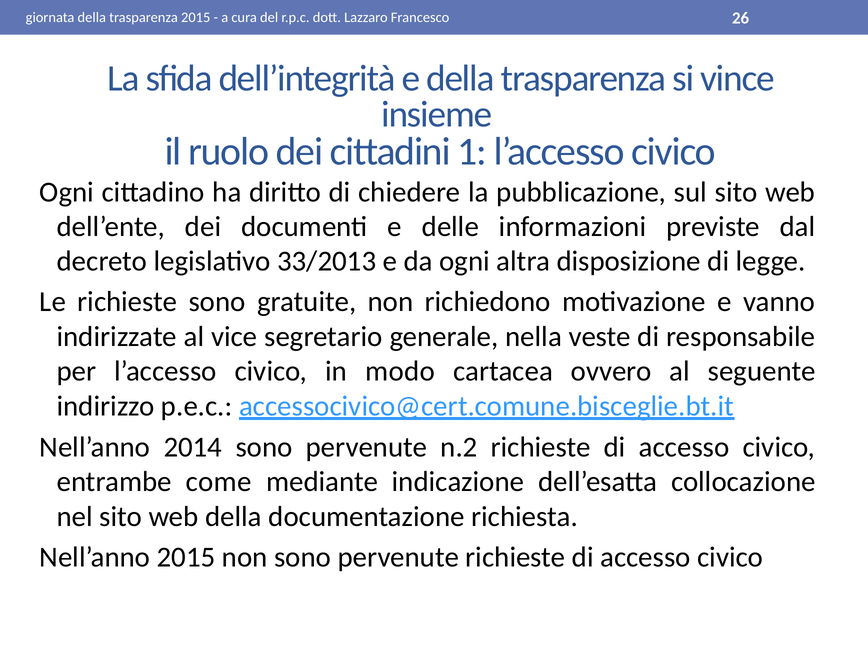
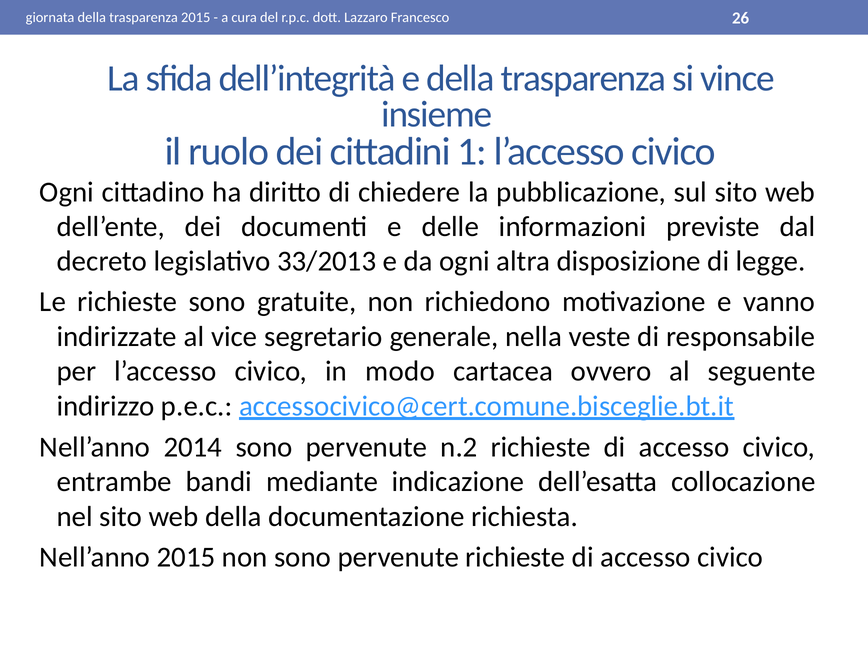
come: come -> bandi (219, 482)
